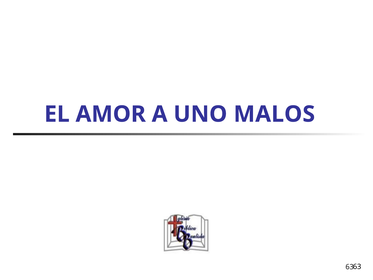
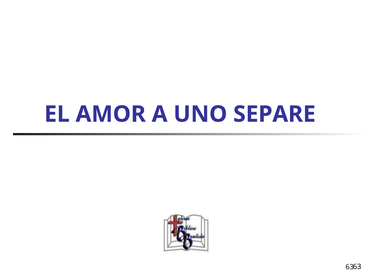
MALOS: MALOS -> SEPARE (274, 114)
